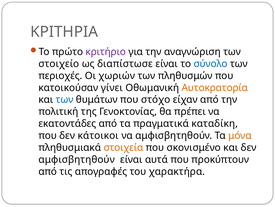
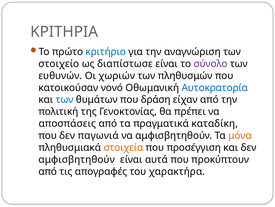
κριτήριο colour: purple -> blue (106, 52)
σύνολο colour: blue -> purple (211, 64)
περιοχές: περιοχές -> ευθυνών (60, 75)
γίνει: γίνει -> νονό (112, 87)
Αυτοκρατορία colour: orange -> blue (215, 87)
στόχο: στόχο -> δράση (156, 99)
εκατοντάδες: εκατοντάδες -> αποσπάσεις (67, 123)
κάτοικοι: κάτοικοι -> παγωνιά (98, 135)
σκονισμένο: σκονισμένο -> προσέγγιση (194, 147)
